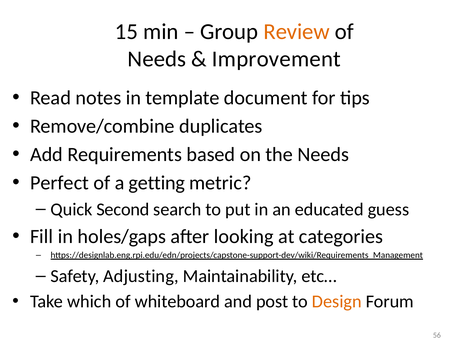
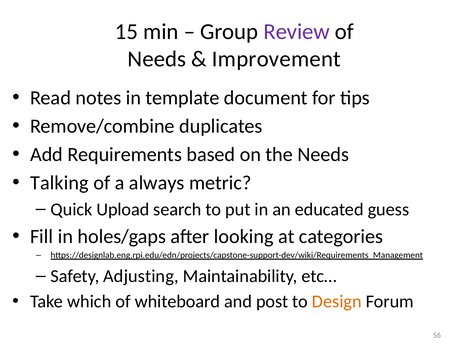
Review colour: orange -> purple (297, 32)
Perfect: Perfect -> Talking (59, 183)
getting: getting -> always (157, 183)
Second: Second -> Upload (123, 210)
